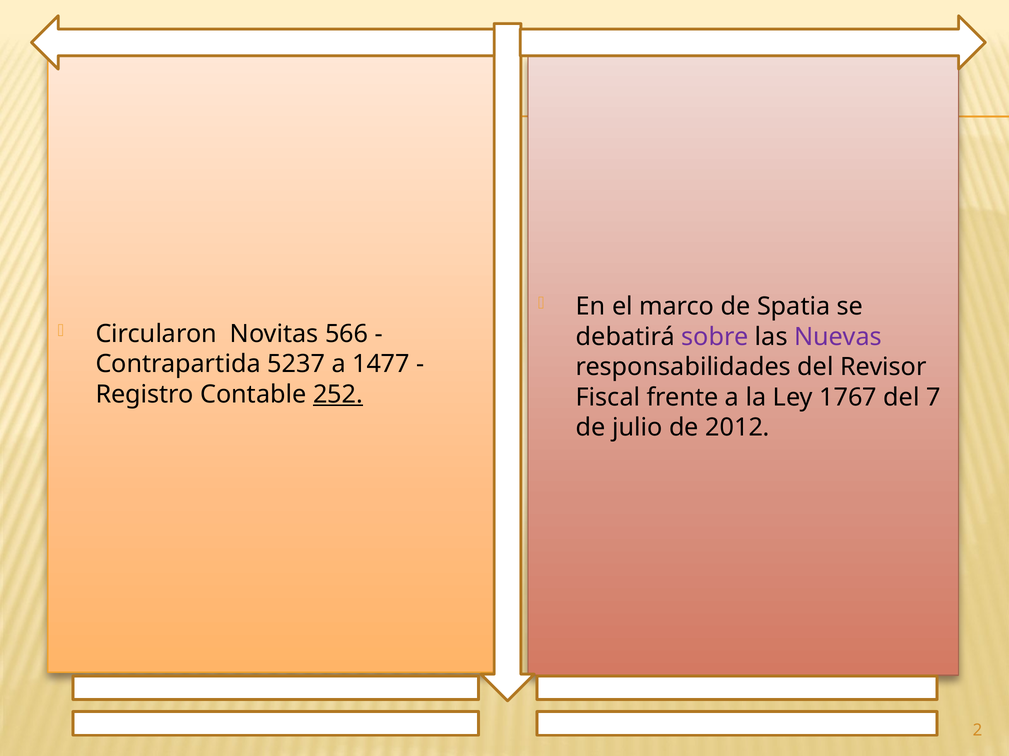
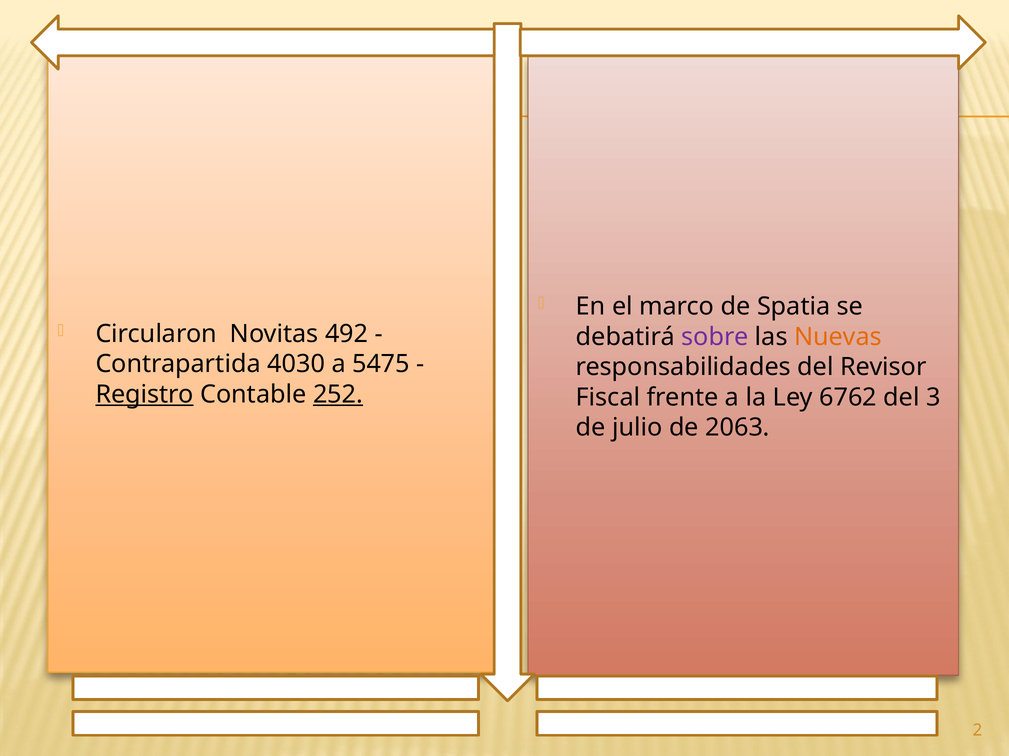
566: 566 -> 492 (347, 334)
Nuevas colour: purple -> orange (838, 337)
5237: 5237 -> 4030 (296, 364)
1477: 1477 -> 5475 (381, 364)
Registro underline: none -> present (145, 395)
1767: 1767 -> 6762 (848, 398)
7: 7 -> 3 (933, 398)
2012: 2012 -> 2063 (738, 428)
